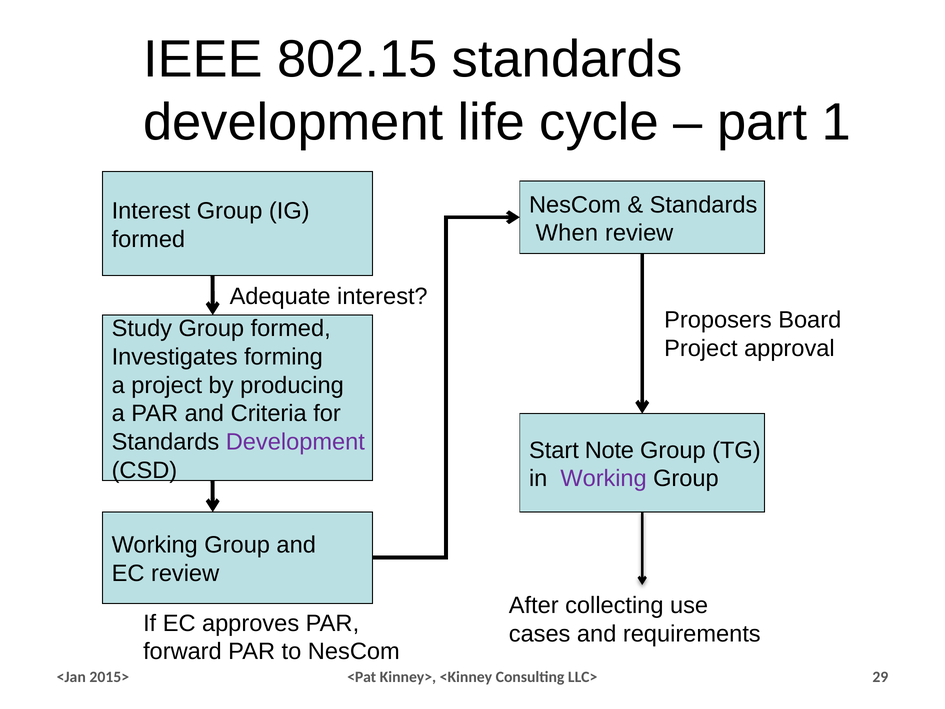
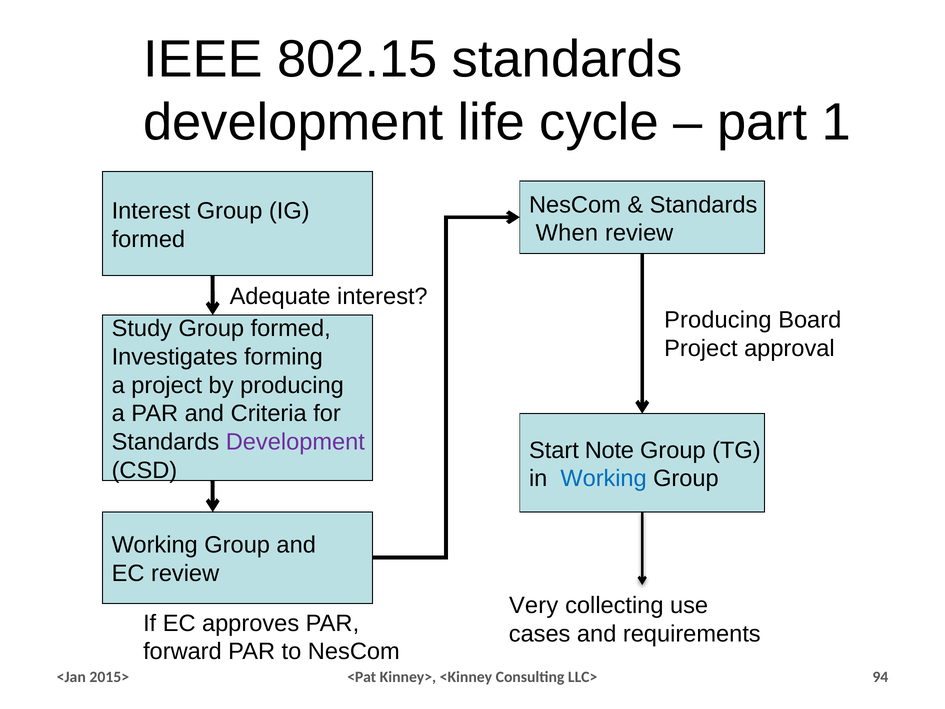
Proposers: Proposers -> Producing (718, 320)
Working colour: purple -> blue (604, 478)
After: After -> Very (534, 605)
29: 29 -> 94 (880, 677)
